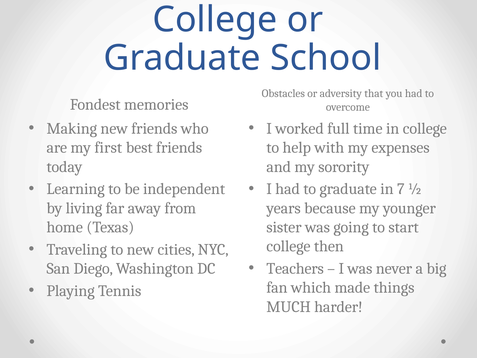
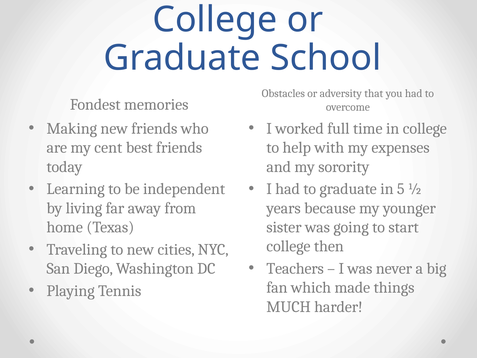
first: first -> cent (108, 148)
7: 7 -> 5 (401, 189)
